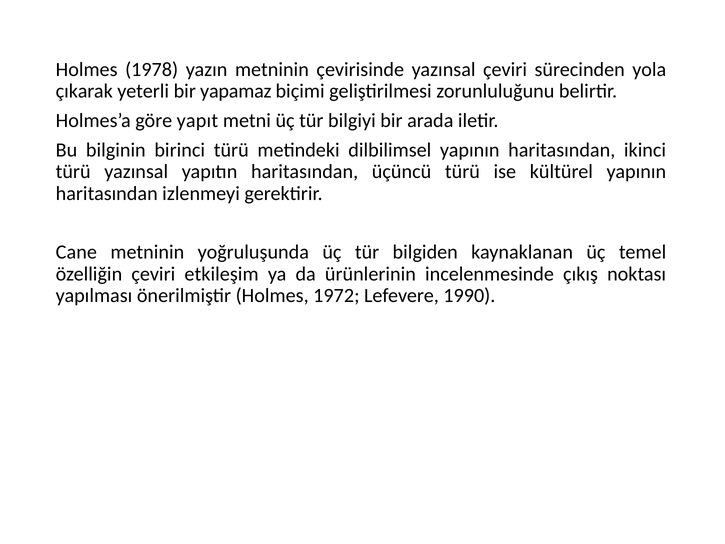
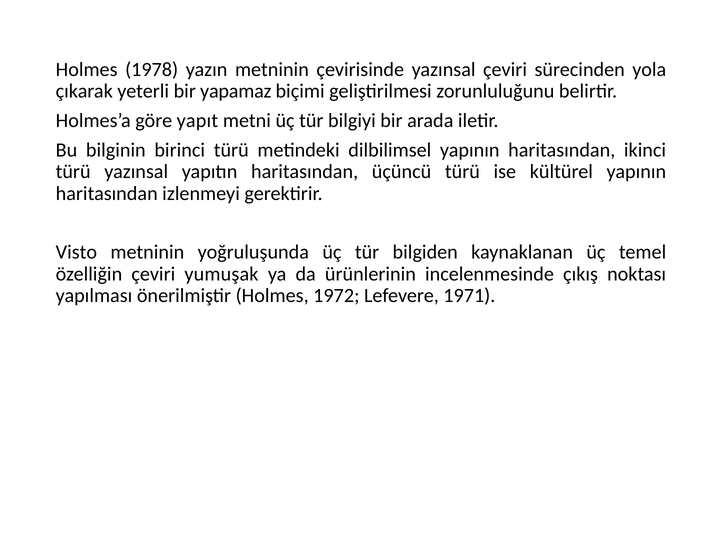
Cane: Cane -> Visto (76, 252)
etkileşim: etkileşim -> yumuşak (221, 274)
1990: 1990 -> 1971 (469, 296)
